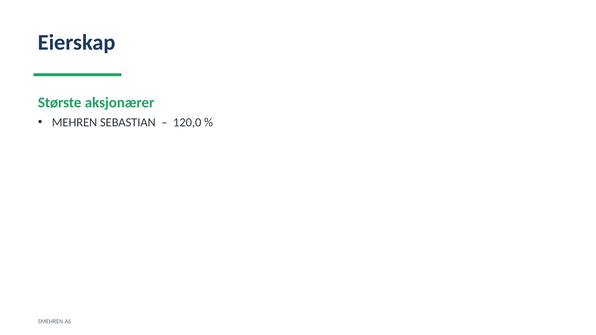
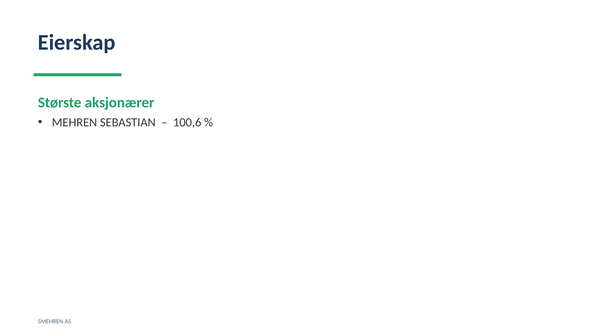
120,0: 120,0 -> 100,6 (187, 123)
